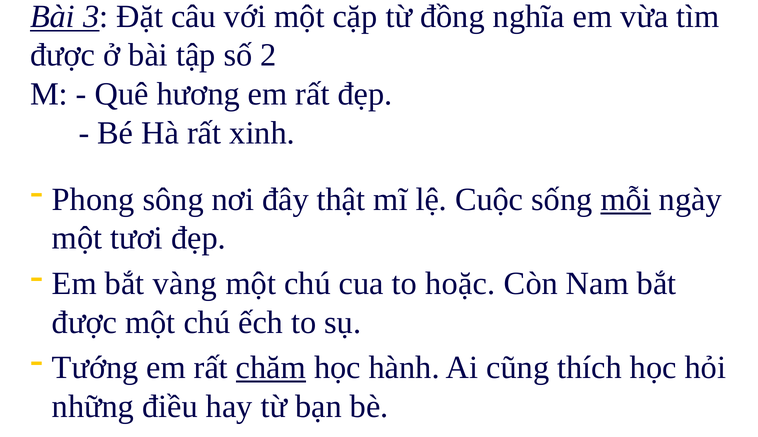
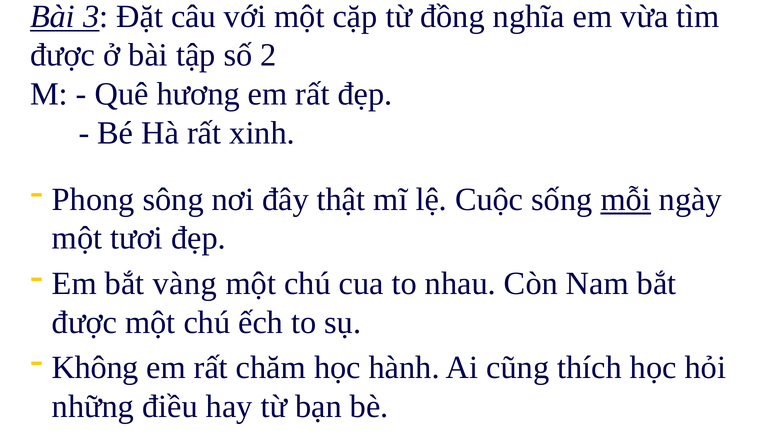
hoặc: hoặc -> nhau (460, 284)
Tướng: Tướng -> Không (95, 368)
chăm underline: present -> none (271, 368)
